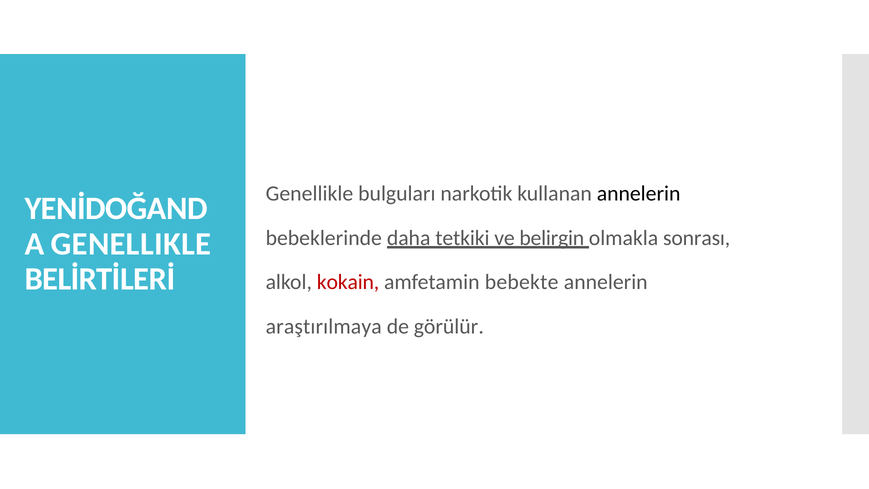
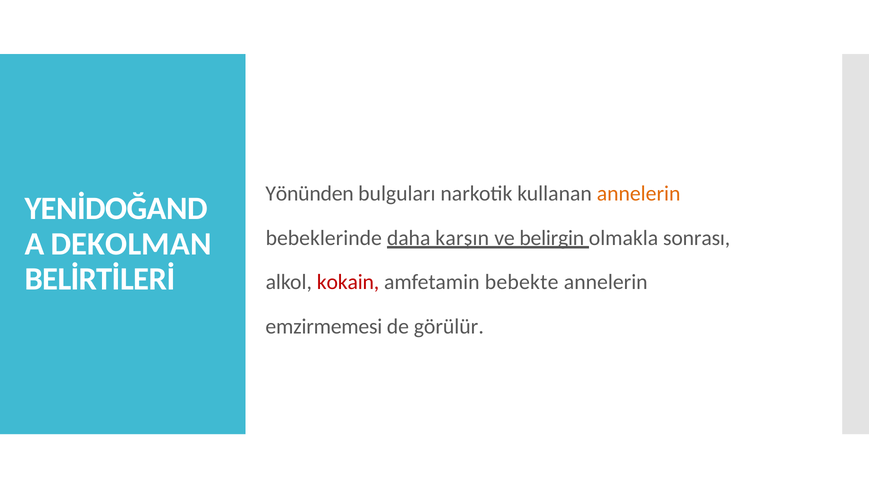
Genellikle: Genellikle -> Yönünden (310, 194)
annelerin colour: black -> orange (639, 194)
tetkiki: tetkiki -> karşın (462, 238)
GENELLIKLE: GENELLIKLE -> DEKOLMAN (131, 244)
araştırılmaya: araştırılmaya -> emzirmemesi (324, 326)
